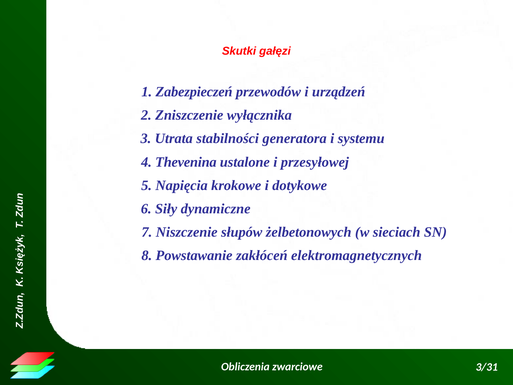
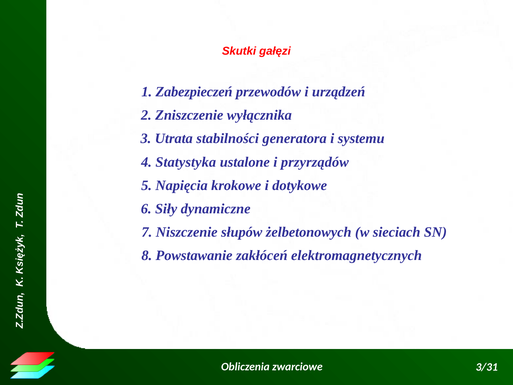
Thevenina: Thevenina -> Statystyka (186, 162)
przesyłowej: przesyłowej -> przyrządów (315, 162)
